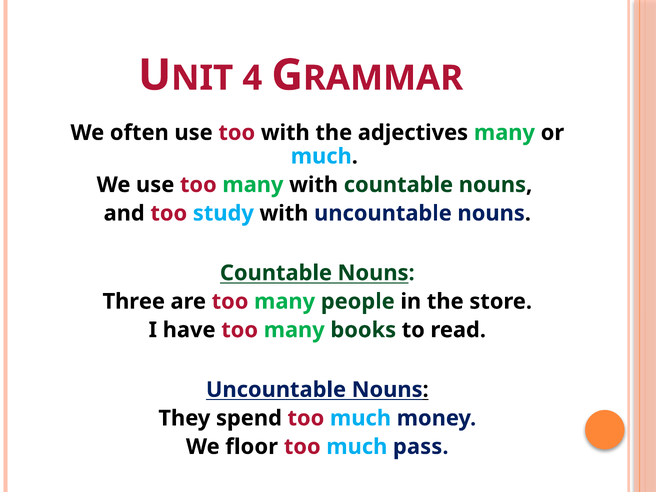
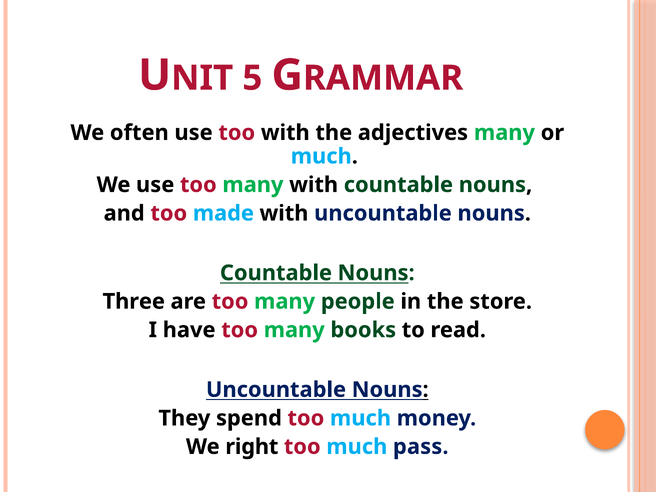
4: 4 -> 5 (252, 78)
study: study -> made (223, 213)
floor: floor -> right (252, 447)
